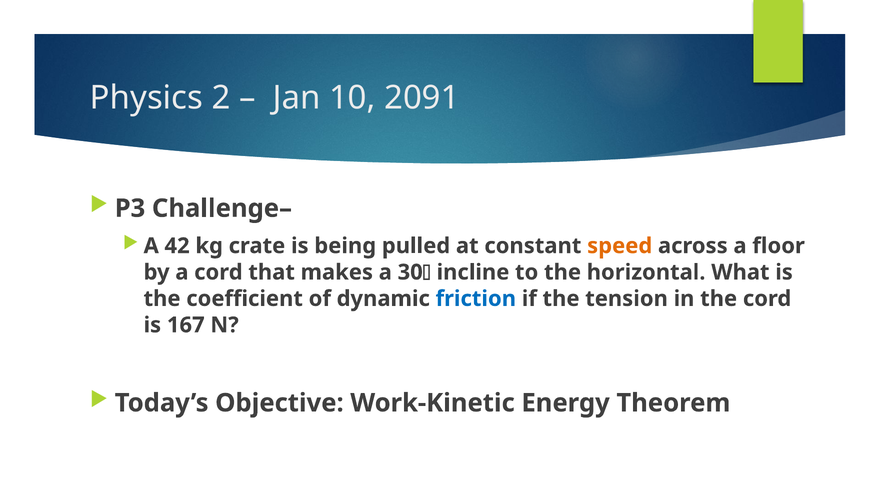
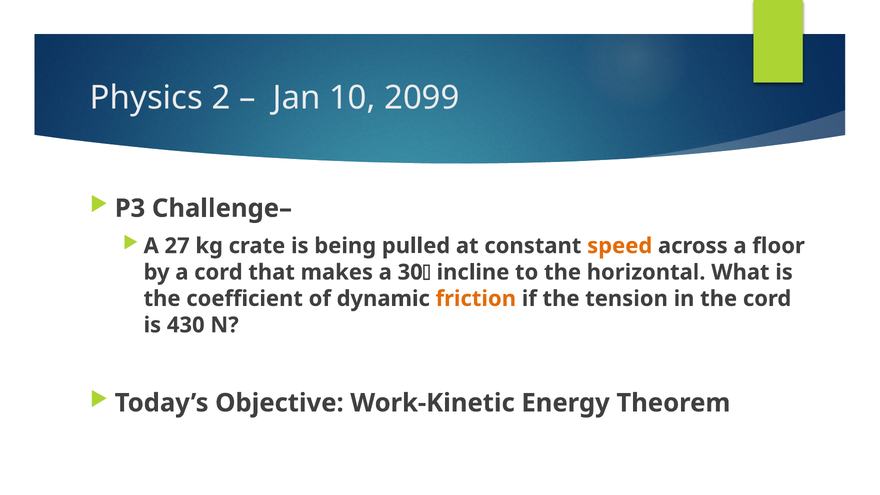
2091: 2091 -> 2099 (422, 98)
42: 42 -> 27 (177, 246)
friction colour: blue -> orange (476, 299)
167: 167 -> 430 (186, 325)
